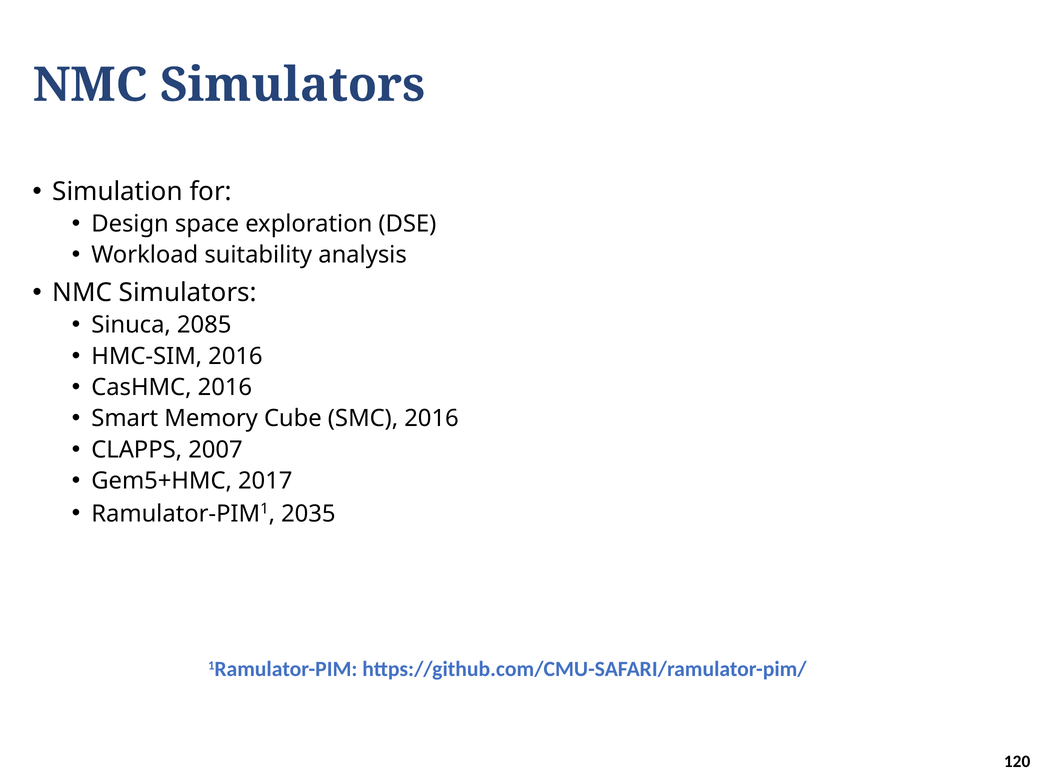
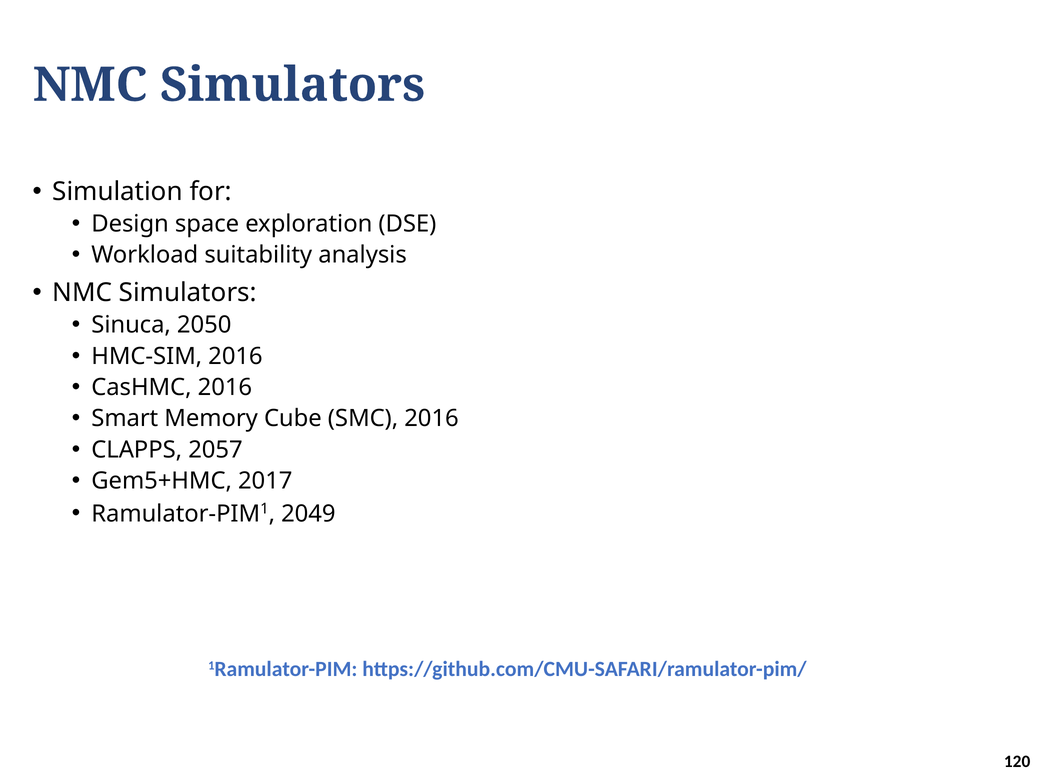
2085: 2085 -> 2050 (204, 325)
2007: 2007 -> 2057 (215, 450)
2035: 2035 -> 2049 (308, 514)
